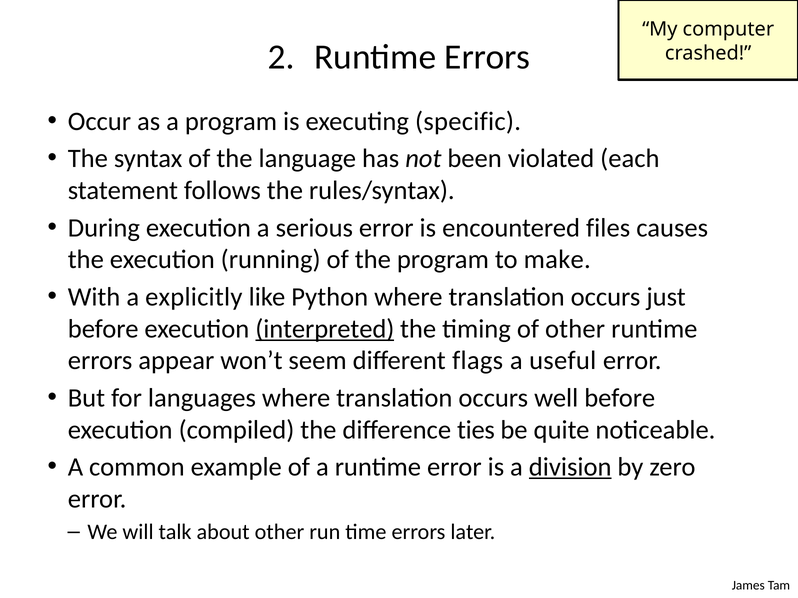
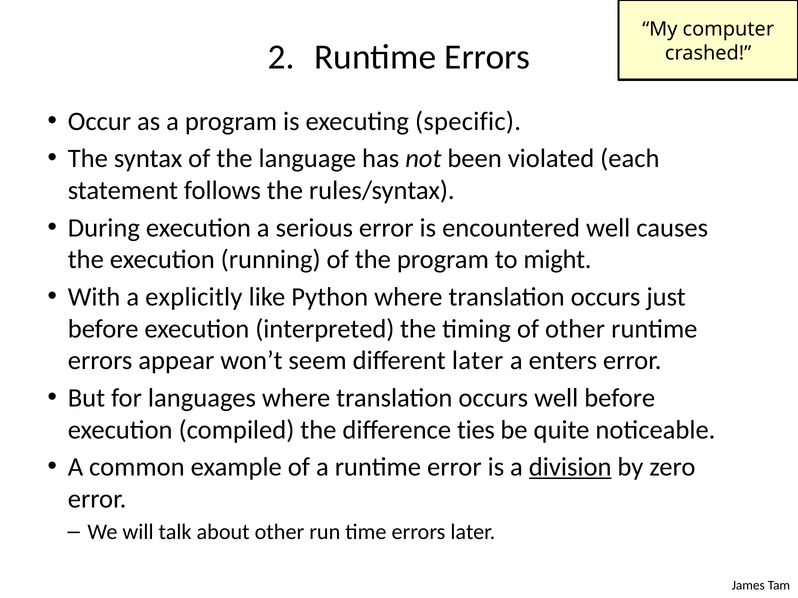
encountered files: files -> well (608, 228)
make: make -> might (558, 260)
interpreted underline: present -> none (325, 329)
different flags: flags -> later (478, 361)
useful: useful -> enters (563, 361)
